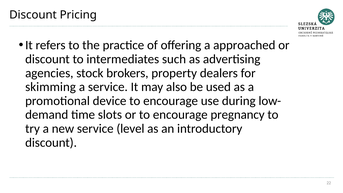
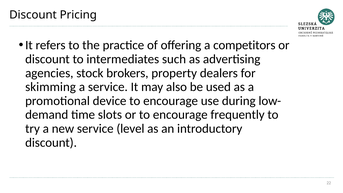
approached: approached -> competitors (244, 45)
pregnancy: pregnancy -> frequently (238, 115)
